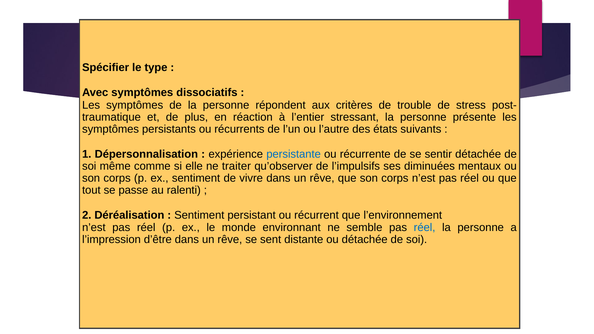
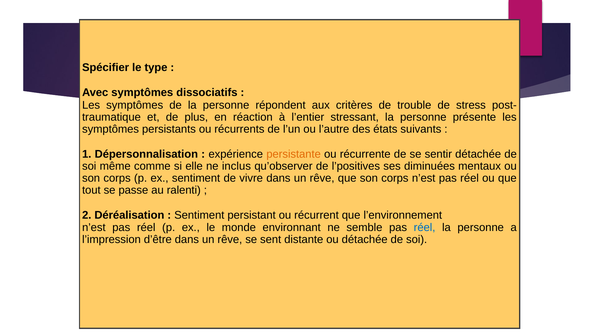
persistante colour: blue -> orange (294, 154)
traiter: traiter -> inclus (236, 166)
l’impulsifs: l’impulsifs -> l’positives (356, 166)
